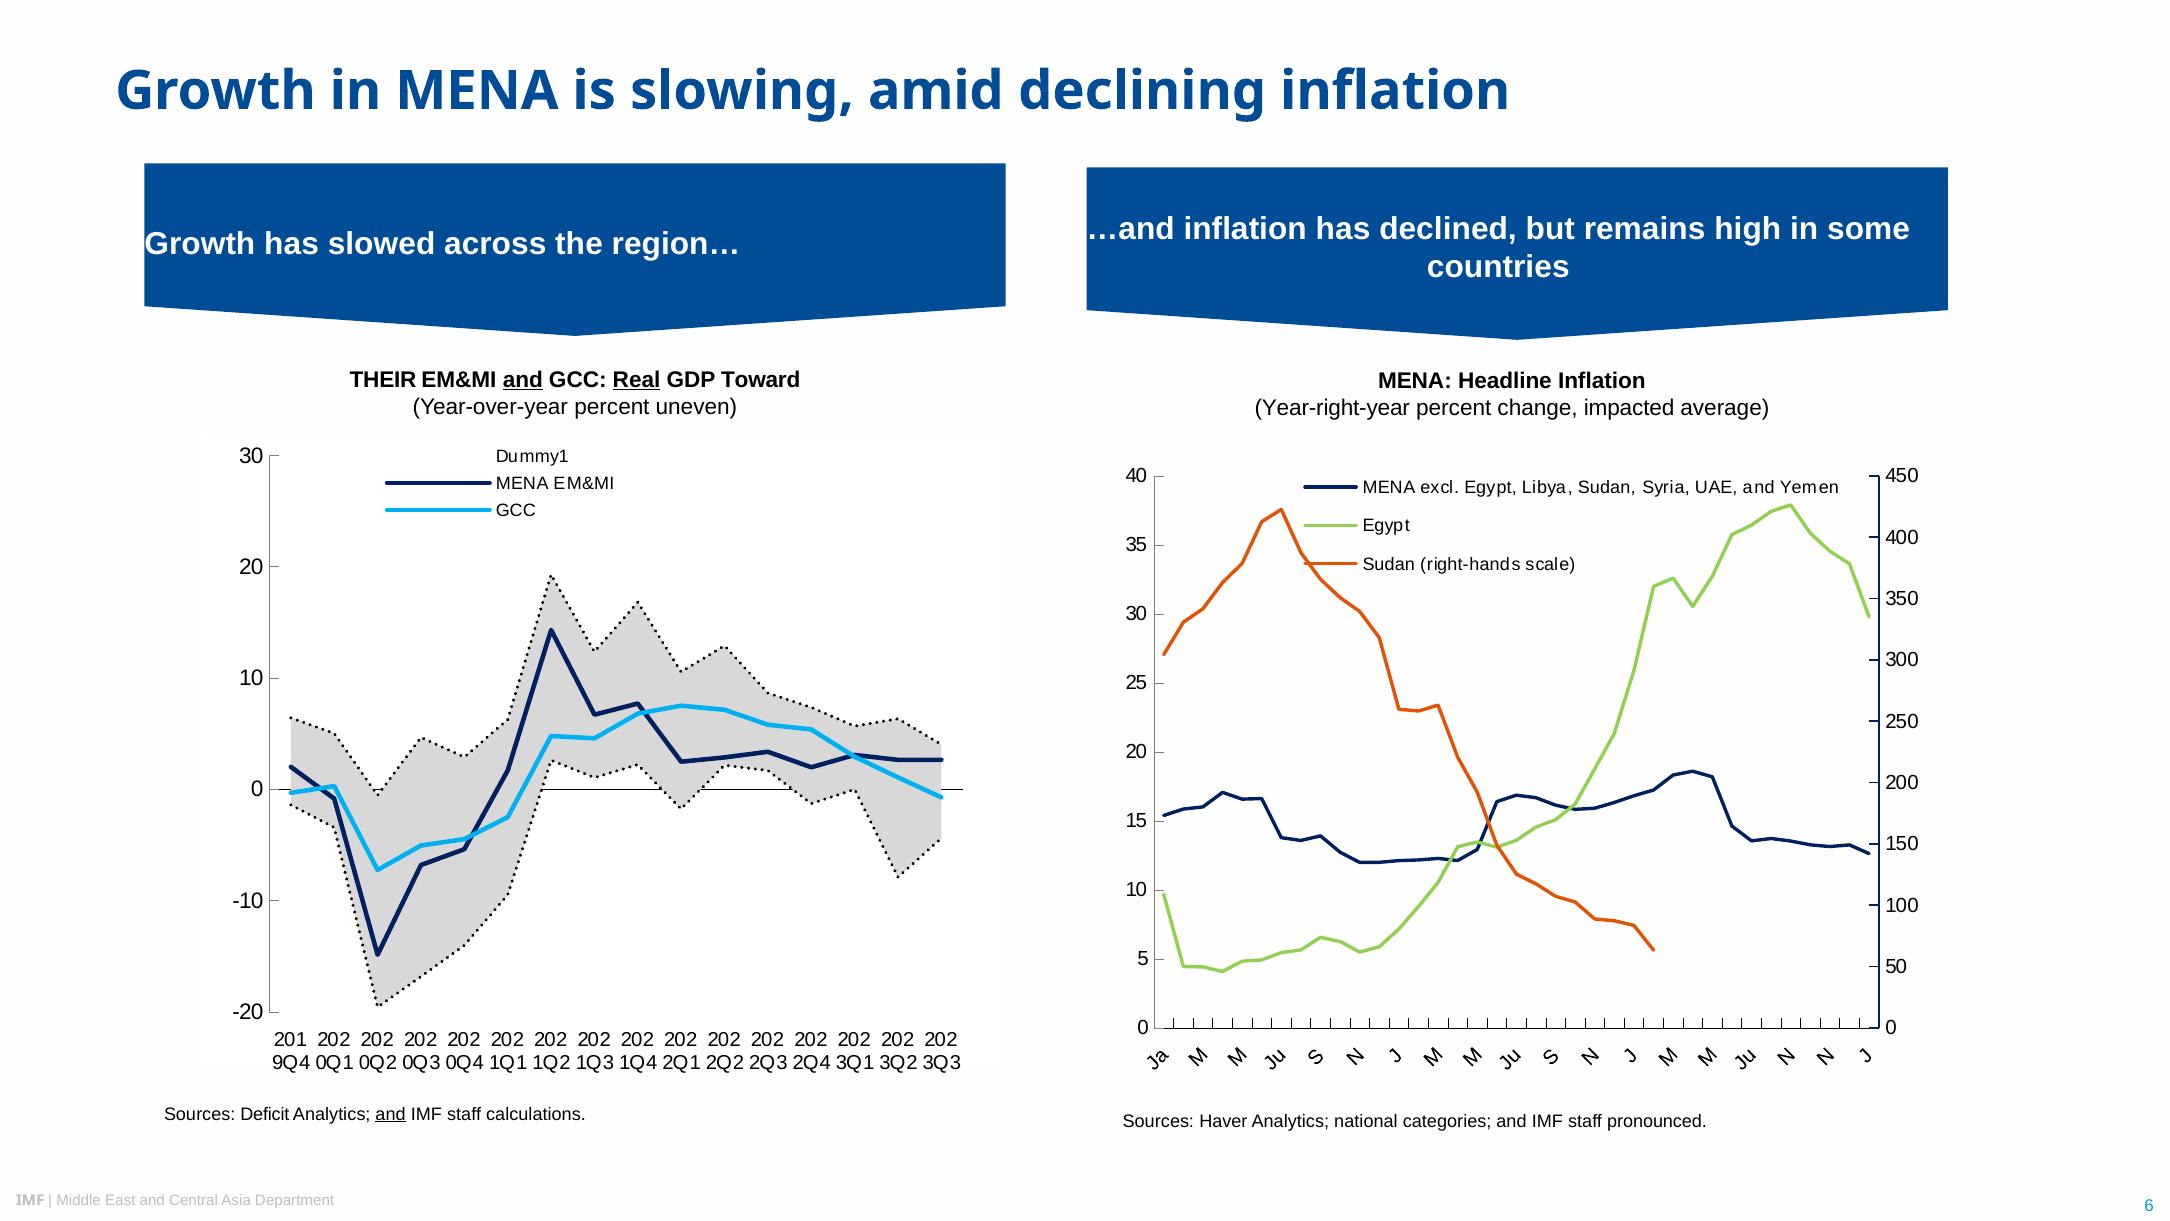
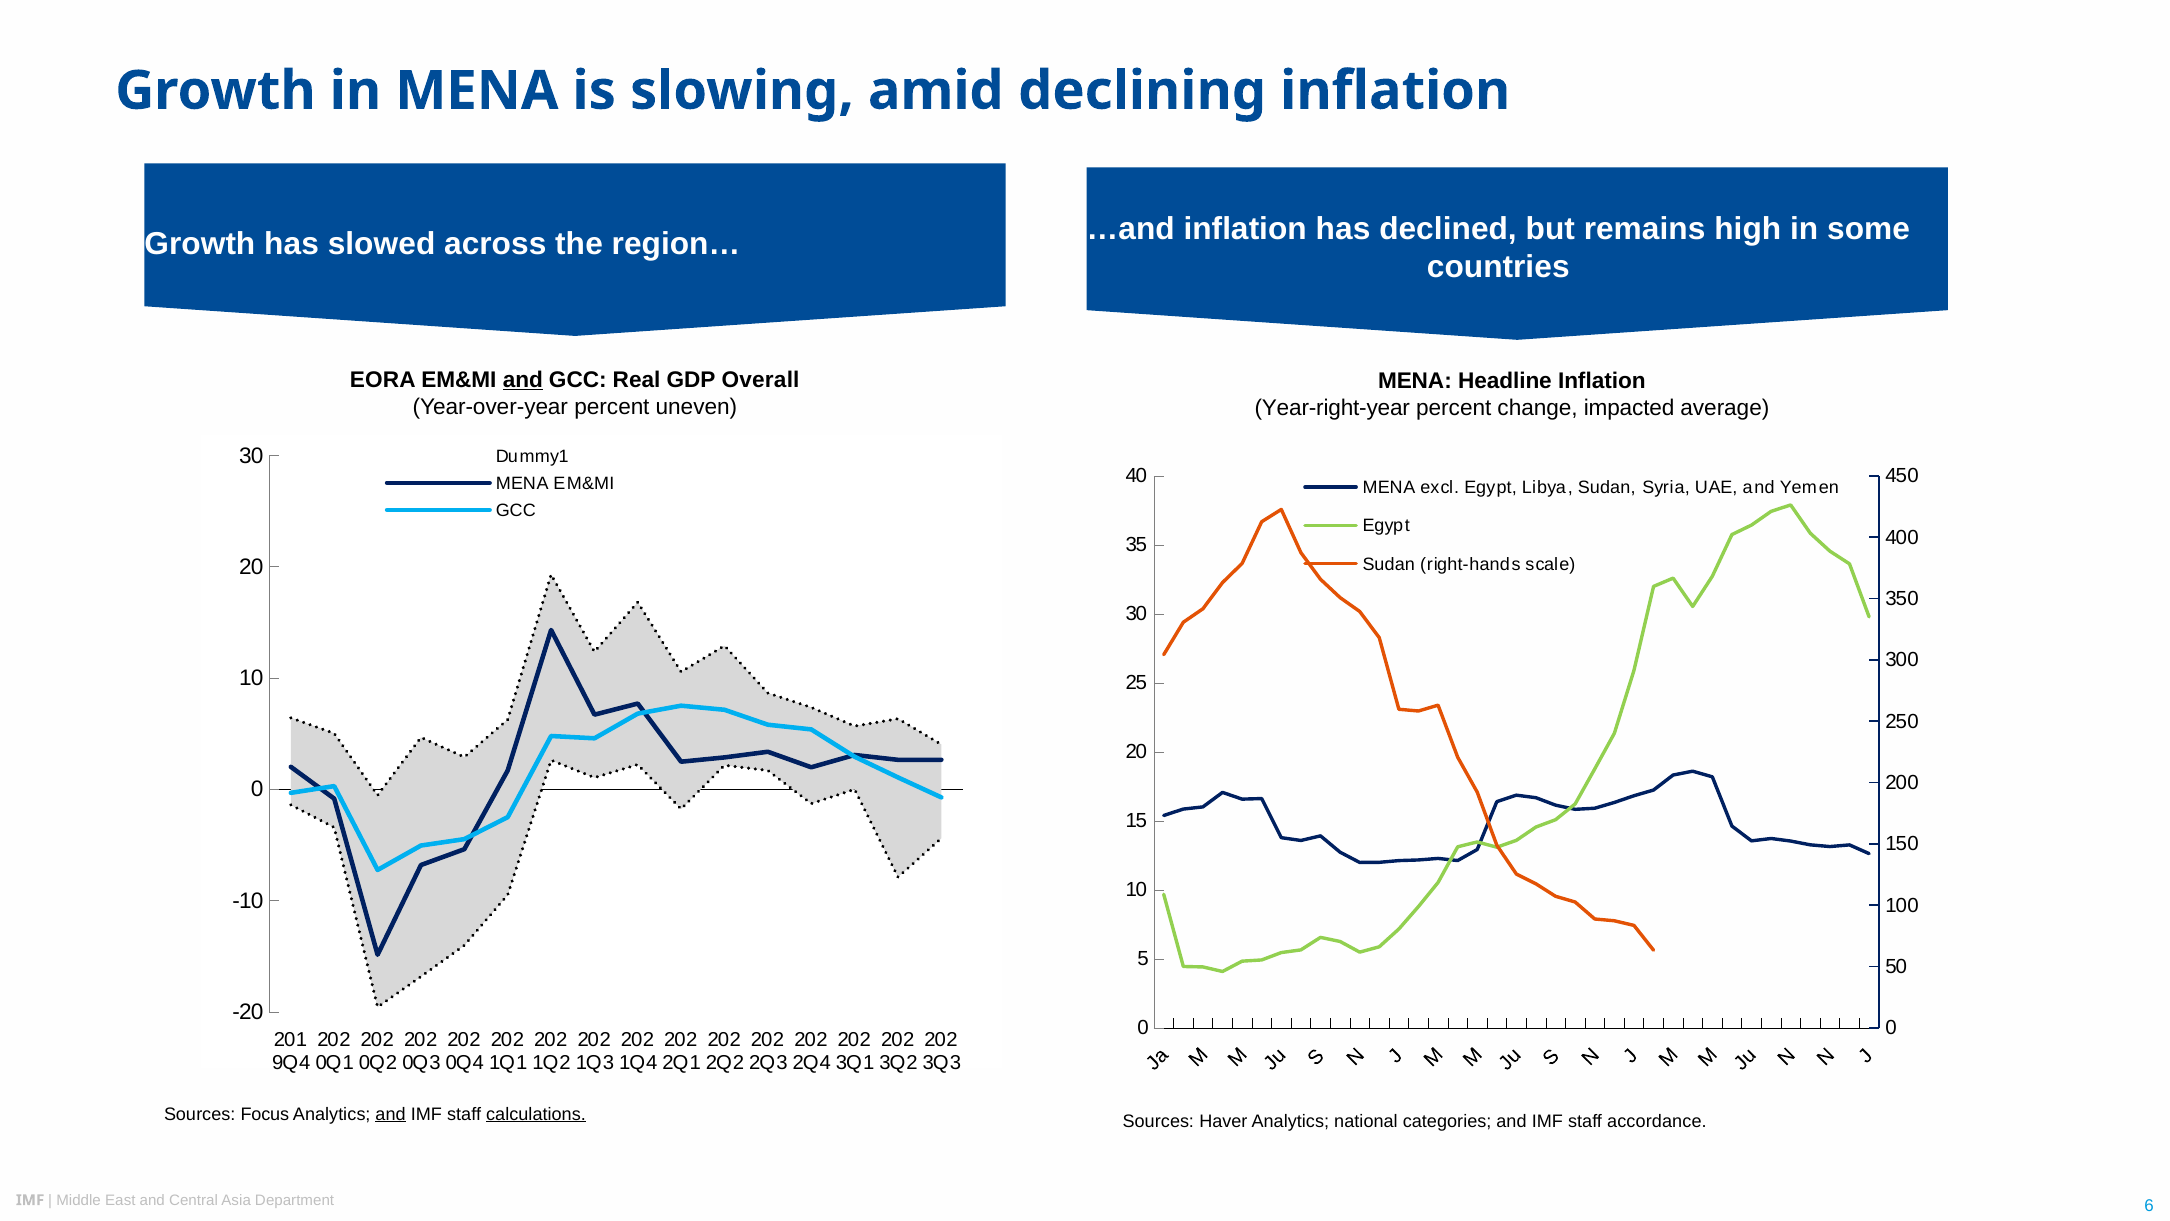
THEIR: THEIR -> EORA (383, 380)
Real underline: present -> none (637, 380)
Toward: Toward -> Overall (761, 380)
Deficit: Deficit -> Focus (265, 1114)
calculations underline: none -> present (536, 1114)
pronounced: pronounced -> accordance (1657, 1121)
